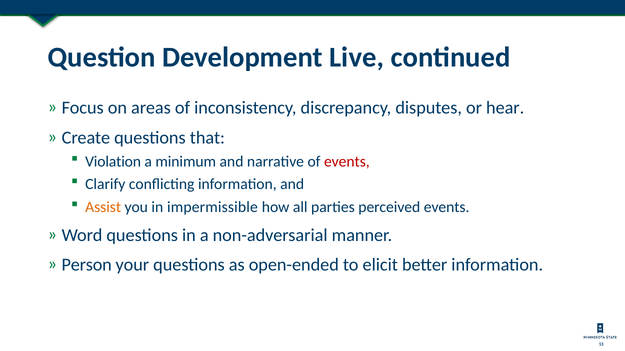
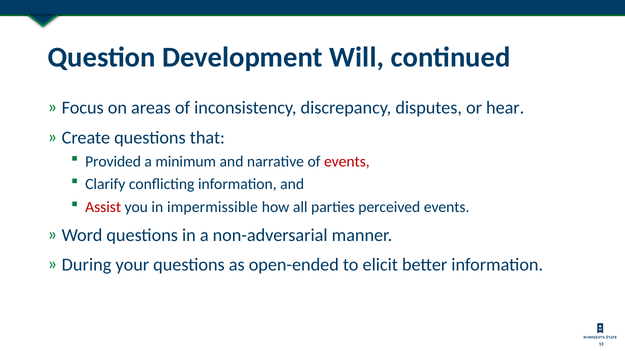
Live: Live -> Will (357, 57)
Violation: Violation -> Provided (113, 162)
Assist colour: orange -> red (103, 207)
Person: Person -> During (87, 265)
